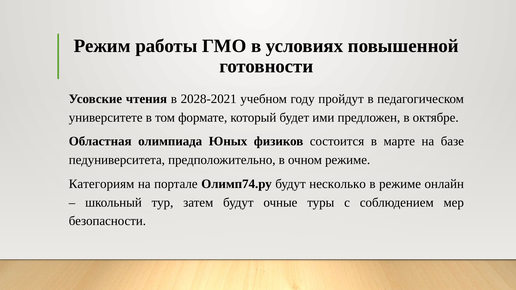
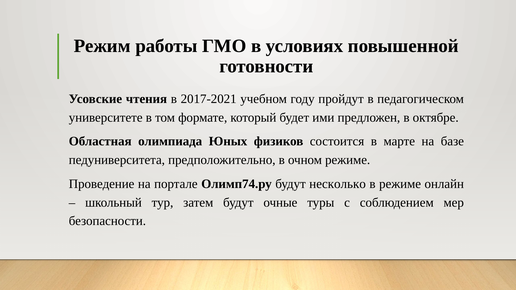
2028-2021: 2028-2021 -> 2017-2021 (209, 99)
Категориям: Категориям -> Проведение (102, 184)
